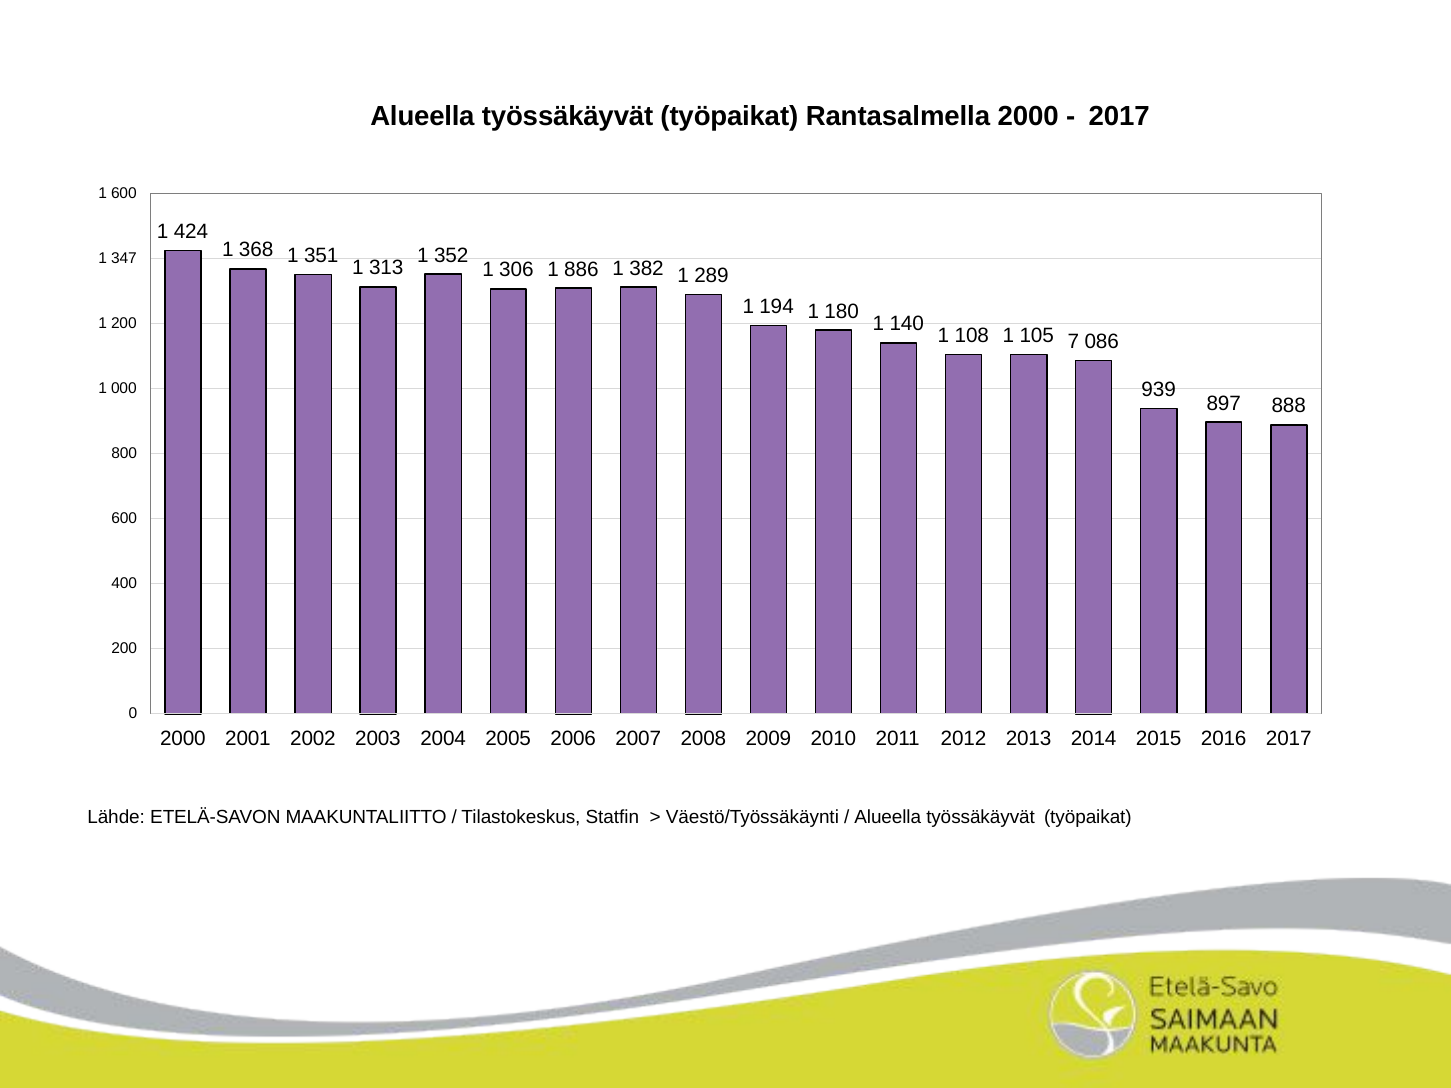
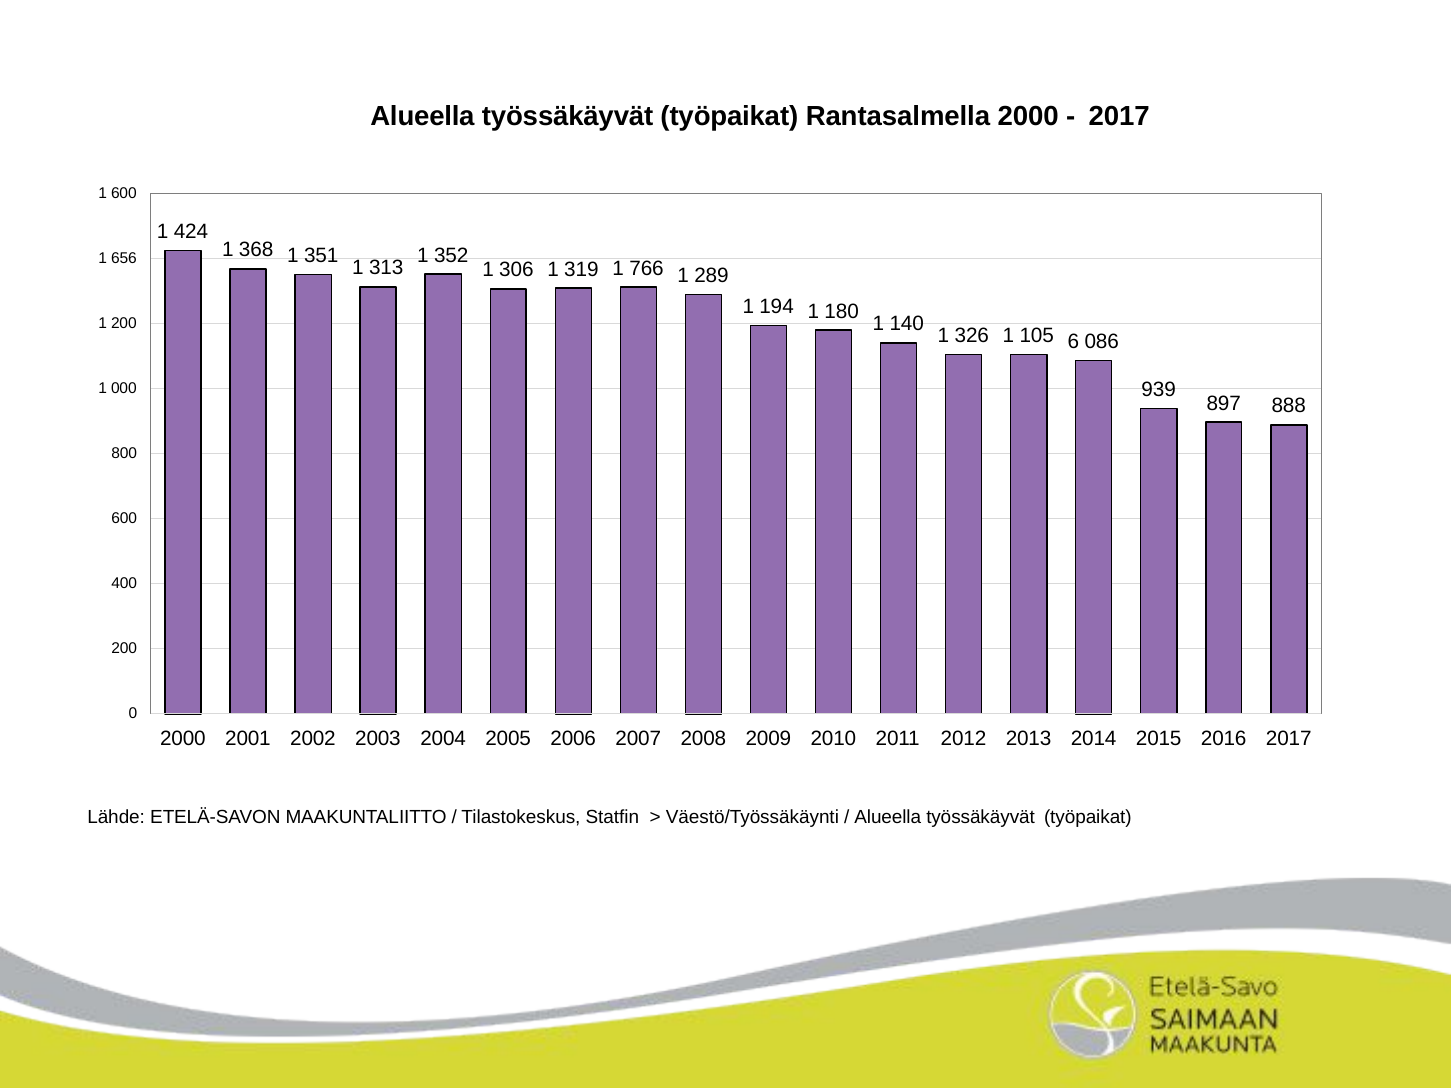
347: 347 -> 656 (124, 258)
886: 886 -> 319 (581, 269)
382: 382 -> 766 (647, 268)
108: 108 -> 326 (972, 336)
7: 7 -> 6 (1074, 342)
